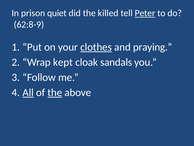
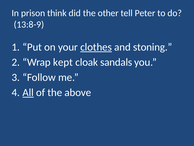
quiet: quiet -> think (57, 13)
killed: killed -> other (108, 13)
Peter underline: present -> none (145, 13)
62:8-9: 62:8-9 -> 13:8-9 (29, 24)
praying: praying -> stoning (153, 47)
the underline: present -> none (55, 92)
